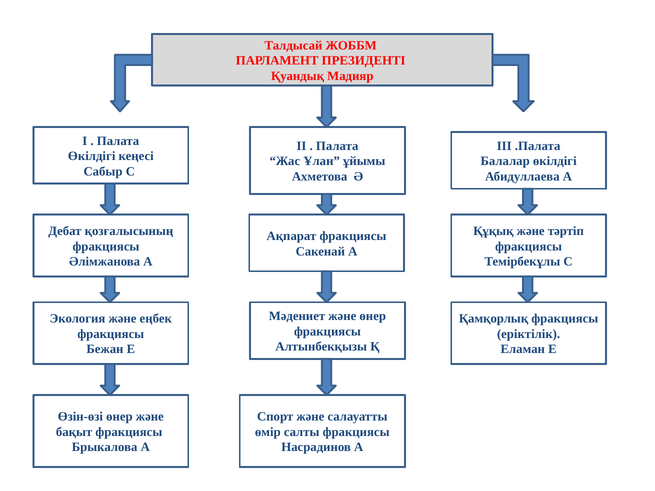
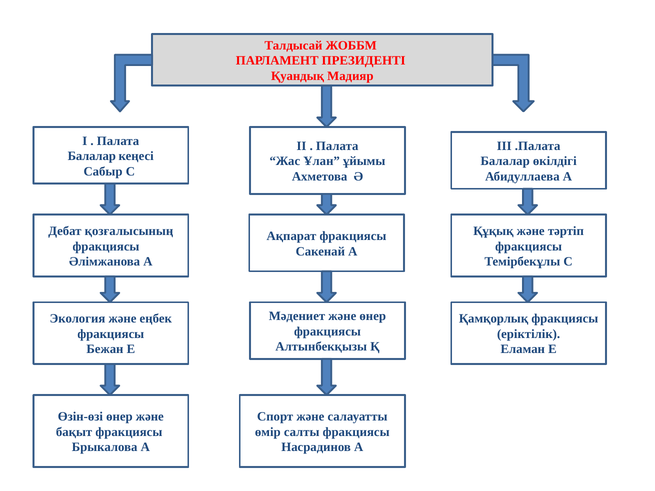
Өкілдігі: Өкілдігі -> Балалар (92, 156)
